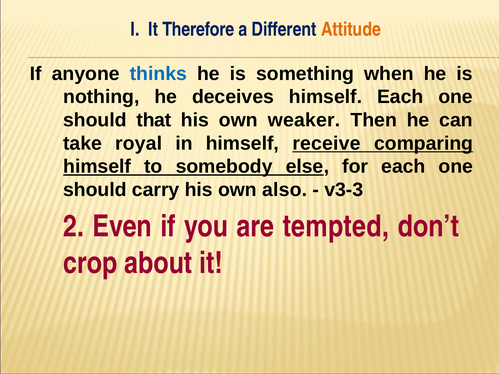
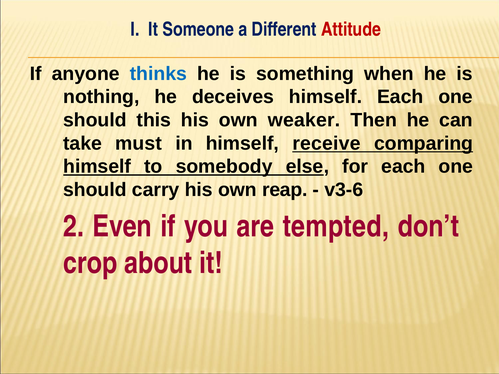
Therefore: Therefore -> Someone (198, 29)
Attitude colour: orange -> red (351, 29)
that: that -> this (154, 120)
royal: royal -> must (139, 143)
also: also -> reap (285, 190)
v3-3: v3-3 -> v3-6 (344, 190)
